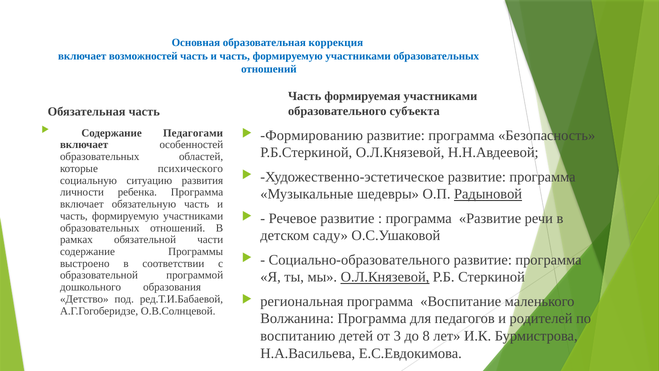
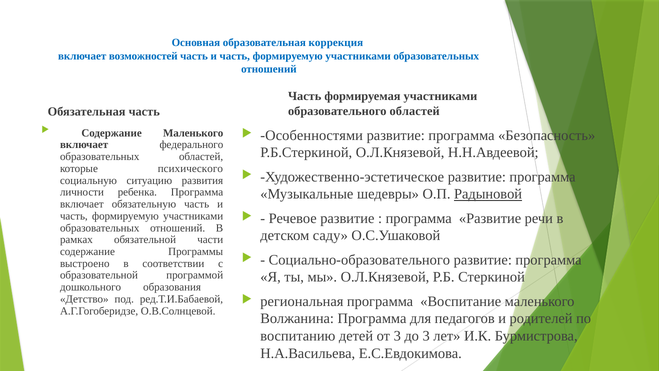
образовательного субъекта: субъекта -> областей (415, 111)
Содержание Педагогами: Педагогами -> Маленького (193, 133)
Формированию: Формированию -> Особенностями (312, 135)
особенностей: особенностей -> федерального (191, 145)
О.Л.Князевой underline: present -> none (385, 277)
до 8: 8 -> 3 (426, 336)
